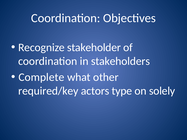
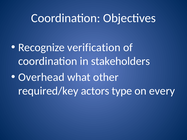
stakeholder: stakeholder -> verification (94, 48)
Complete: Complete -> Overhead (41, 77)
solely: solely -> every (162, 91)
